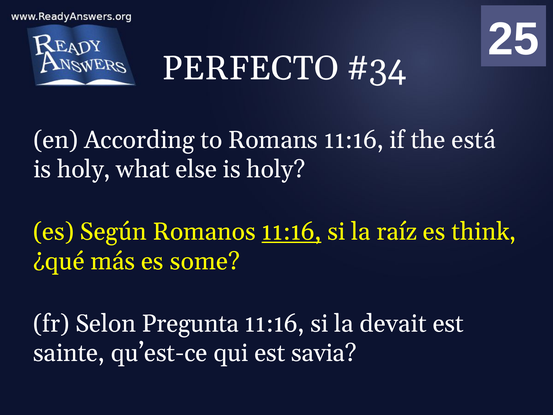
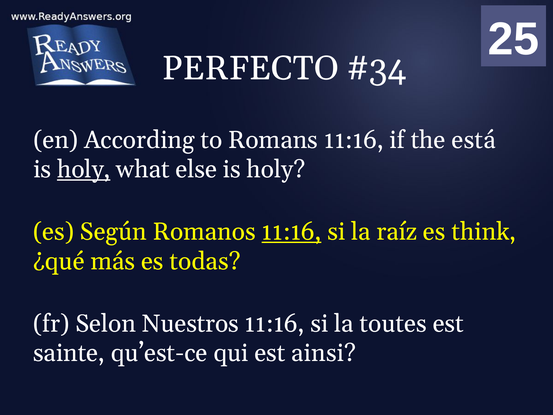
holy underline: none -> present (84, 169)
some: some -> todas (205, 261)
Pregunta: Pregunta -> Nuestros (190, 323)
devait: devait -> toutes (393, 323)
savia: savia -> ainsi (324, 353)
